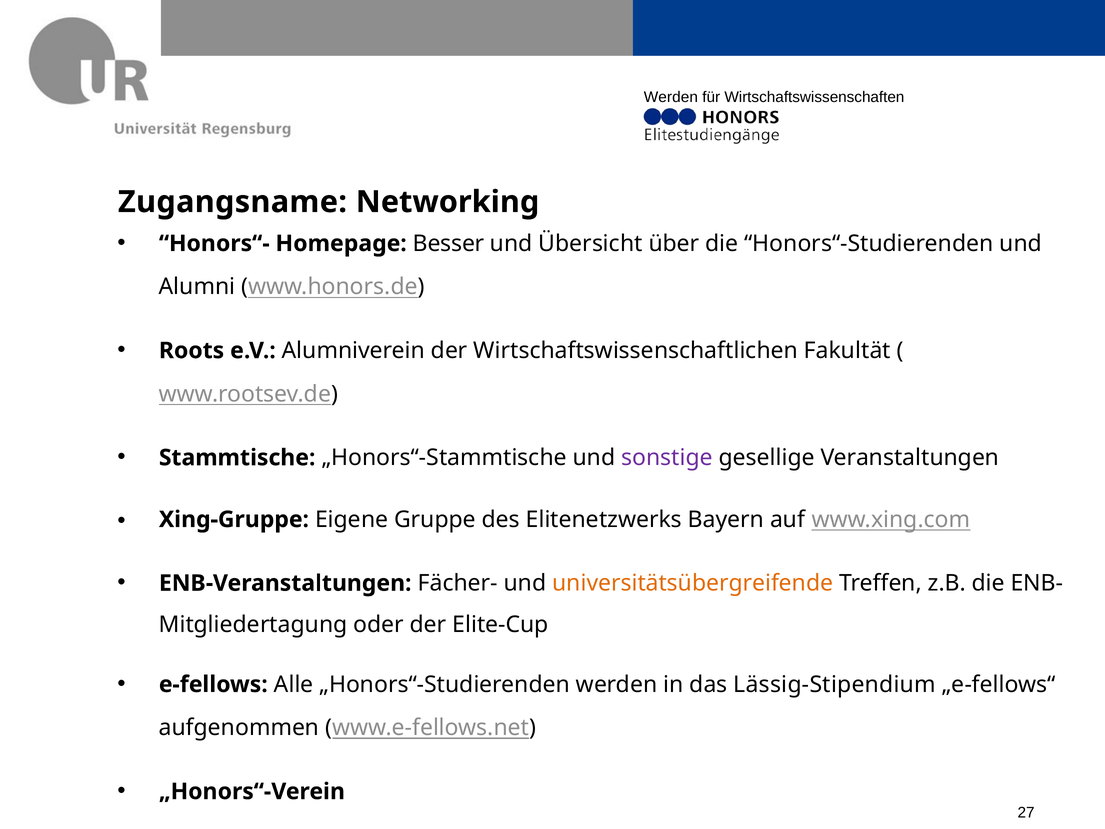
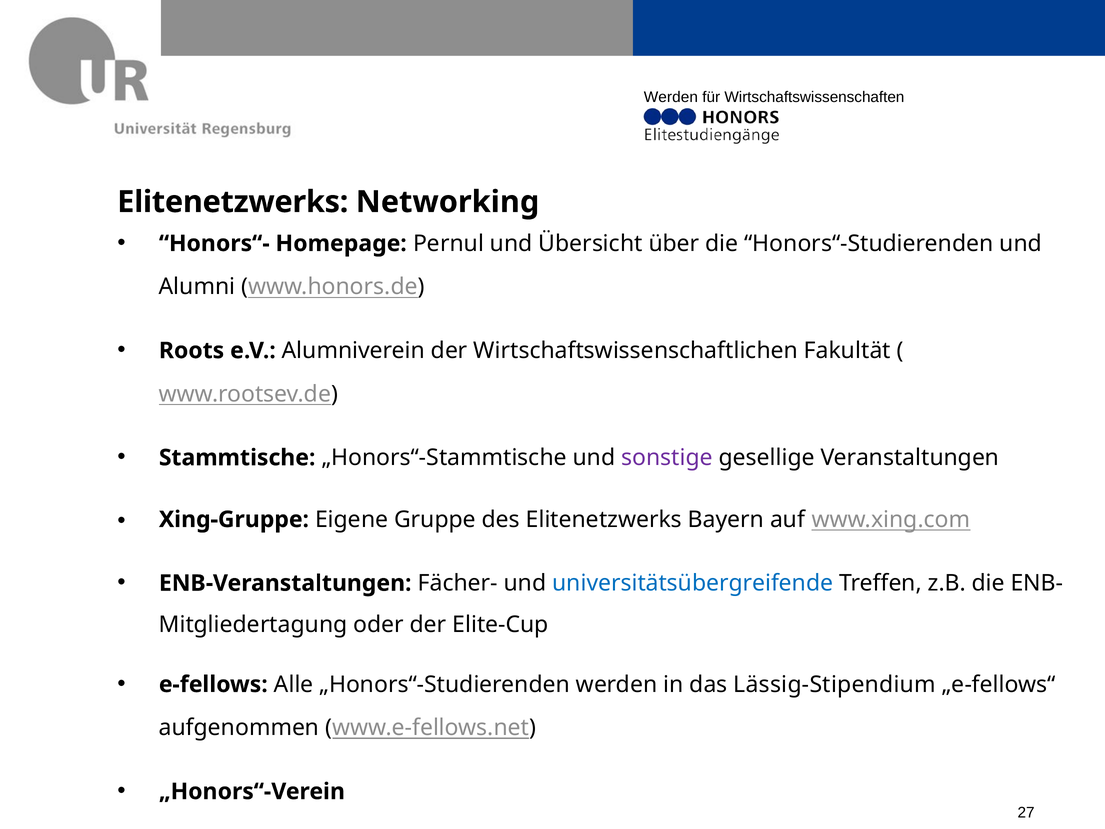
Zugangsname: Zugangsname -> Elitenetzwerks (233, 202)
Besser: Besser -> Pernul (449, 243)
universitätsübergreifende colour: orange -> blue (693, 583)
